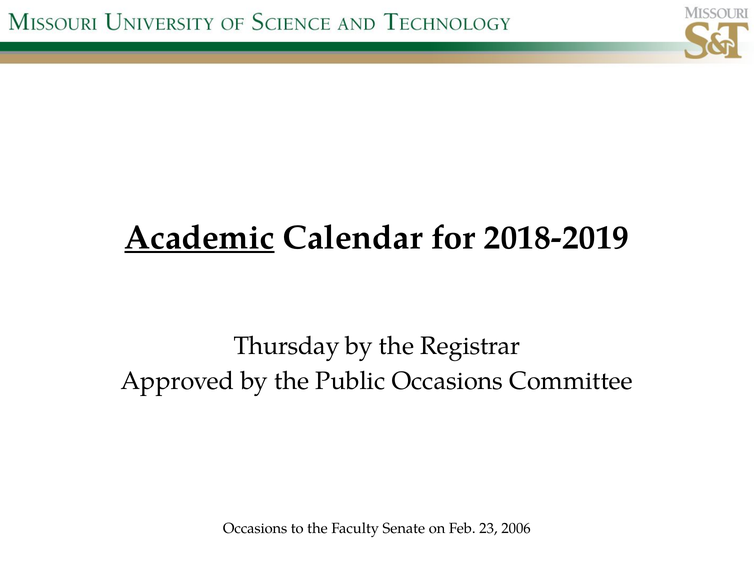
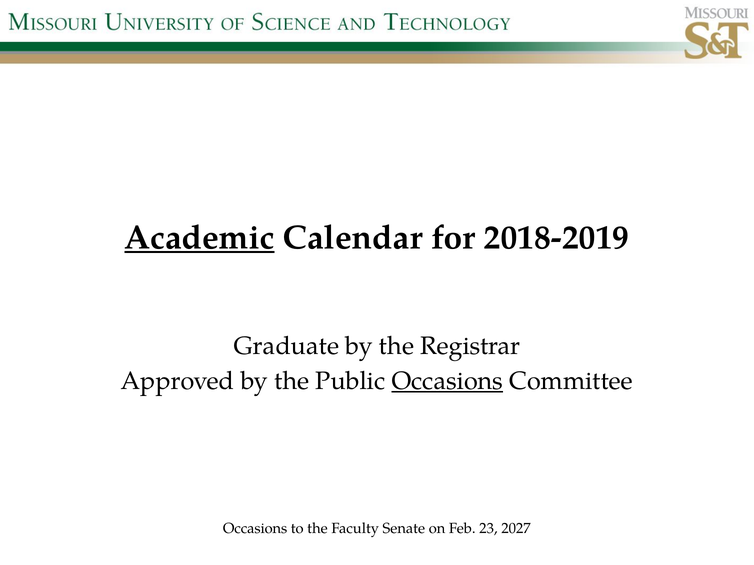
Thursday: Thursday -> Graduate (286, 346)
Occasions underline: none -> present (447, 382)
2006: 2006 -> 2027 (516, 529)
